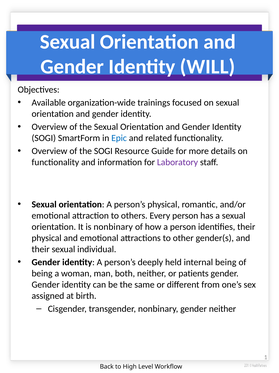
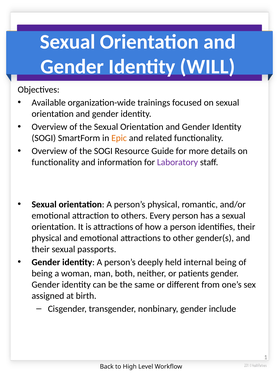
Epic colour: blue -> orange (119, 138)
is nonbinary: nonbinary -> attractions (113, 226)
individual: individual -> passports (97, 248)
gender neither: neither -> include (222, 308)
